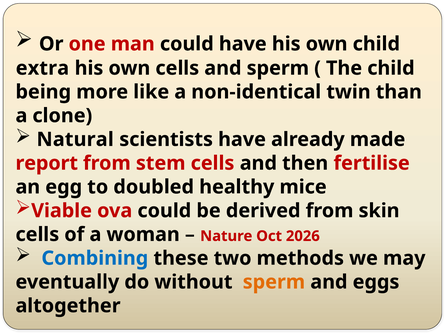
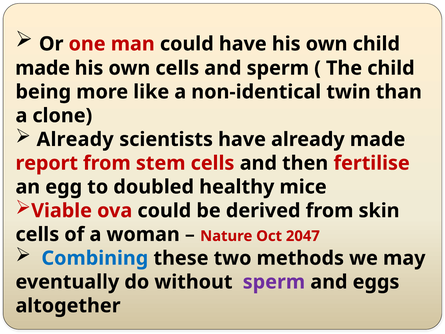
extra: extra -> made (43, 68)
Natural: Natural -> Already (75, 139)
2026: 2026 -> 2047 (303, 236)
sperm colour: orange -> purple (274, 282)
